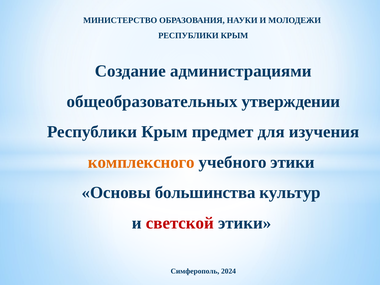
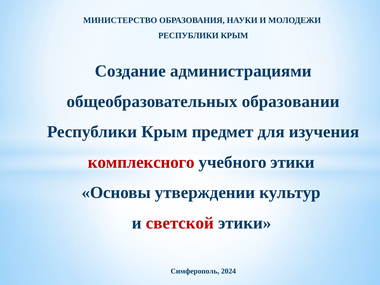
утверждении: утверждении -> образовании (291, 101)
комплексного colour: orange -> red (141, 162)
большинства: большинства -> утверждении (205, 193)
